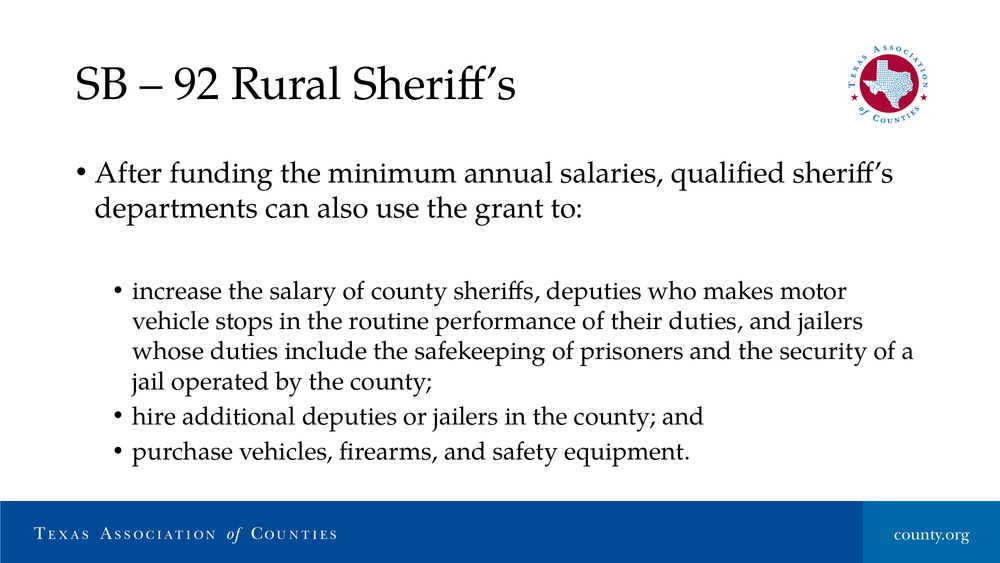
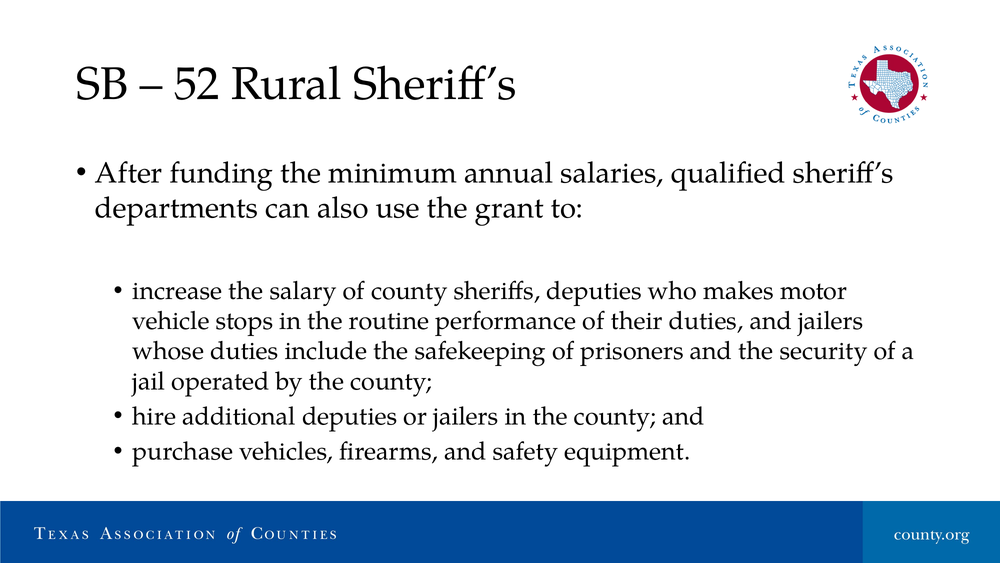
92: 92 -> 52 (197, 84)
